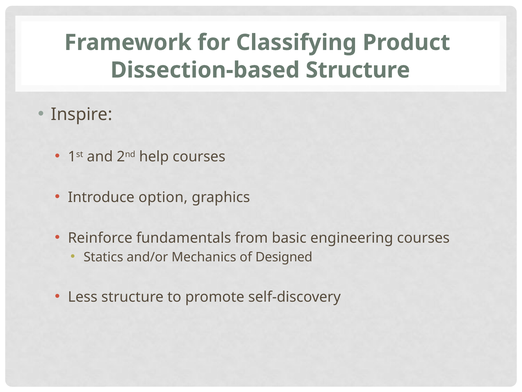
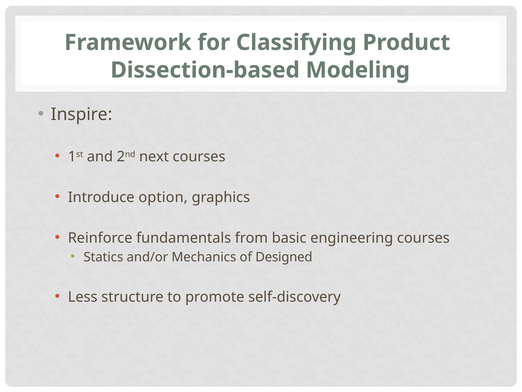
Dissection-based Structure: Structure -> Modeling (358, 70)
help: help -> next (154, 156)
